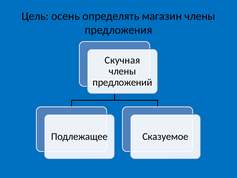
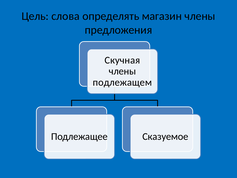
осень: осень -> слова (66, 16)
предложений: предложений -> подлежащем (122, 82)
